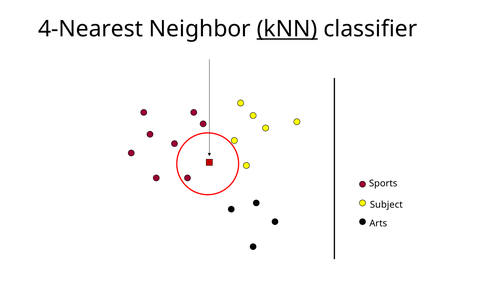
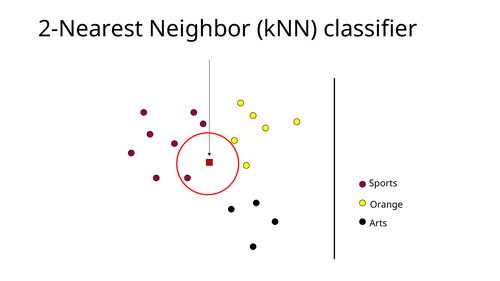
4-Nearest: 4-Nearest -> 2-Nearest (91, 29)
kNN underline: present -> none (287, 29)
Subject: Subject -> Orange (386, 205)
